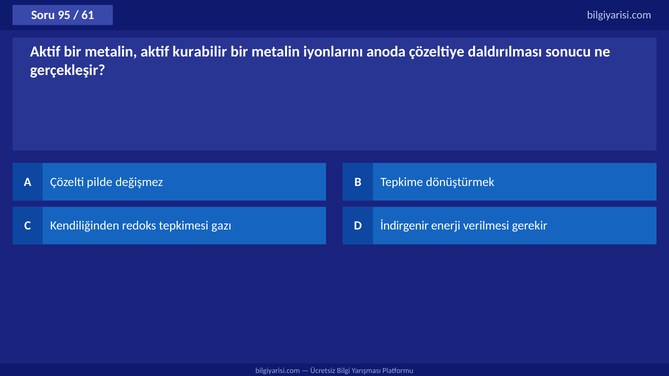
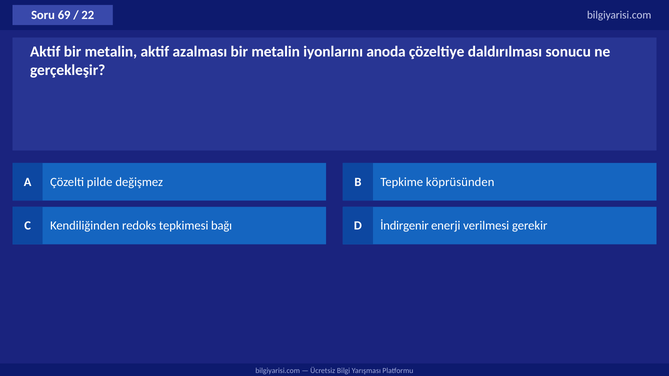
95: 95 -> 69 (64, 15)
61: 61 -> 22 (88, 15)
kurabilir: kurabilir -> azalması (200, 51)
dönüştürmek: dönüştürmek -> köprüsünden (460, 182)
gazı: gazı -> bağı (222, 226)
